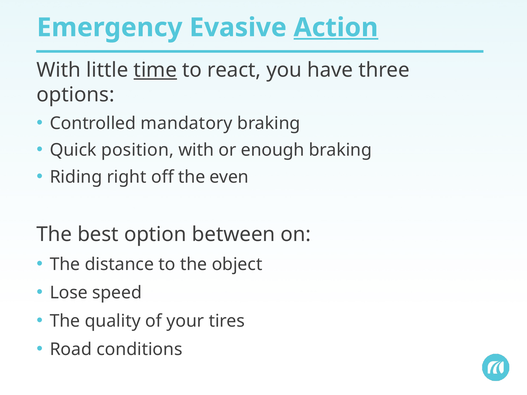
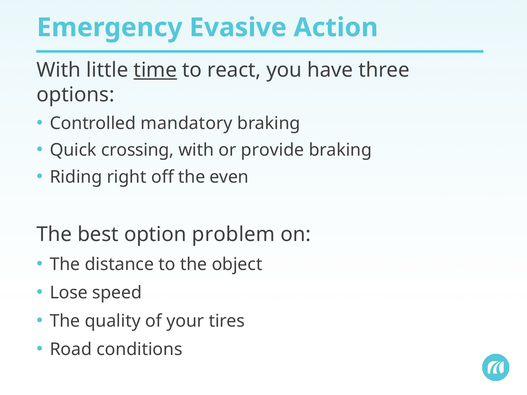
Action underline: present -> none (336, 28)
position: position -> crossing (138, 150)
enough: enough -> provide (273, 150)
between: between -> problem (234, 234)
